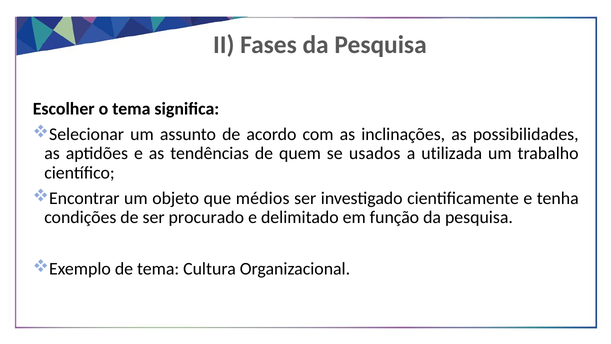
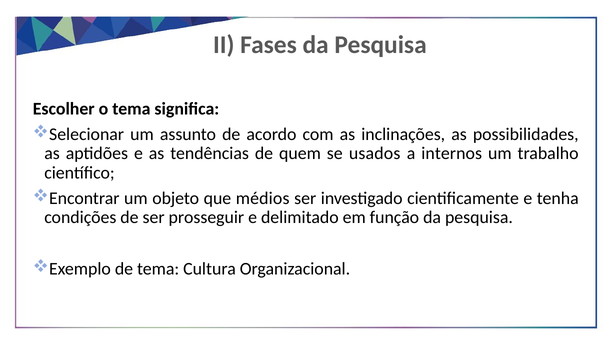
utilizada: utilizada -> internos (452, 153)
procurado: procurado -> prosseguir (206, 217)
